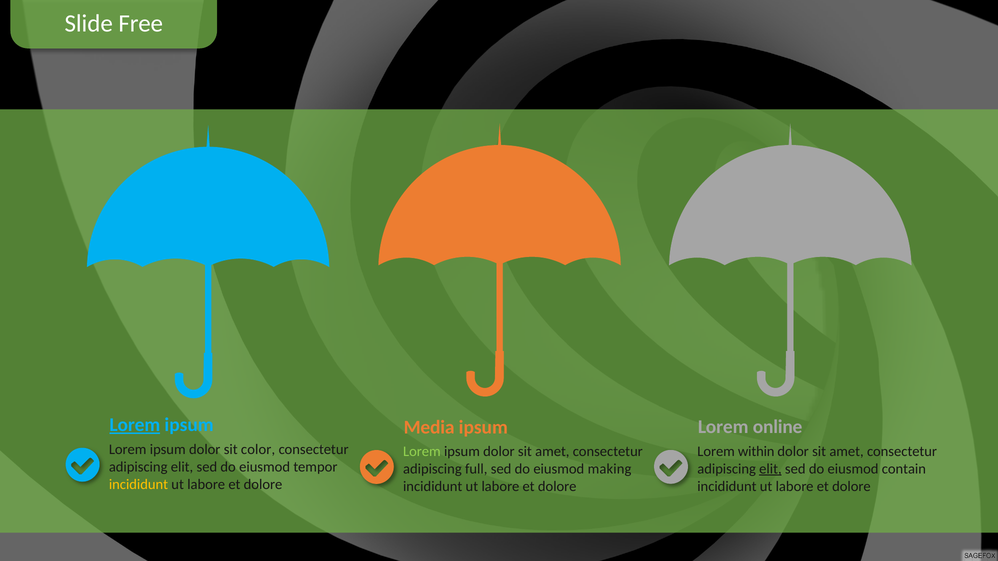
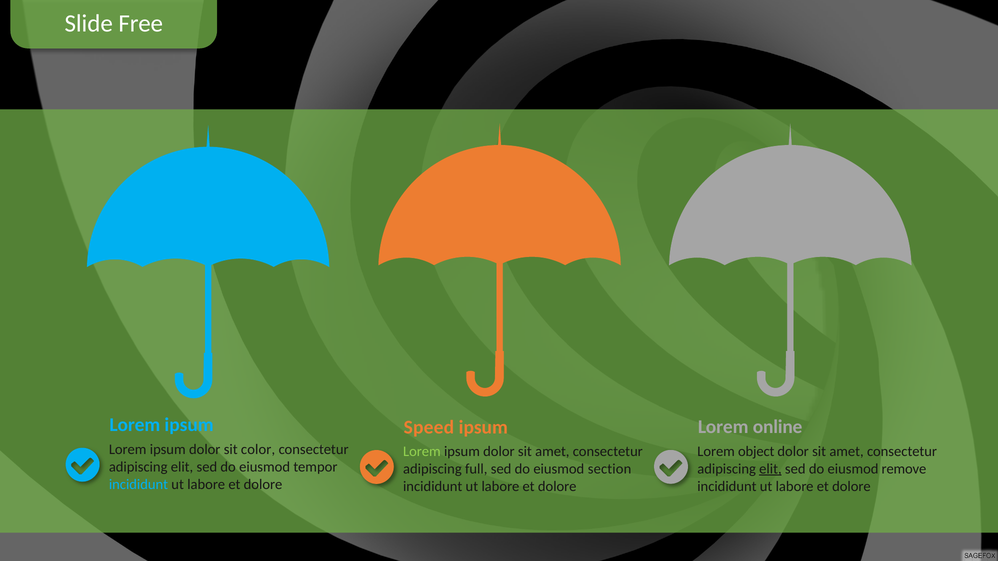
Lorem underline: present -> none (135, 425)
Media: Media -> Speed (429, 427)
within: within -> object (756, 452)
contain: contain -> remove (904, 469)
making: making -> section (610, 469)
incididunt colour: yellow -> light blue (138, 485)
